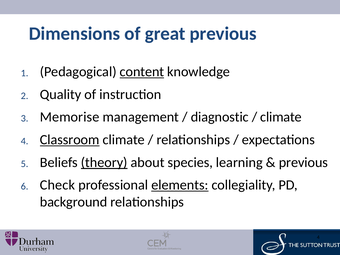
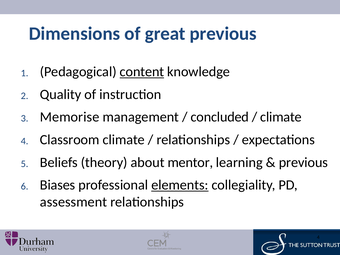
diagnostic: diagnostic -> concluded (220, 117)
Classroom underline: present -> none (70, 140)
theory underline: present -> none (104, 162)
species: species -> mentor (190, 162)
Check: Check -> Biases (58, 185)
background: background -> assessment (73, 202)
